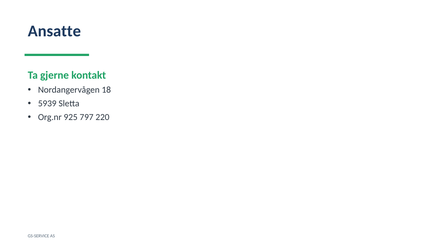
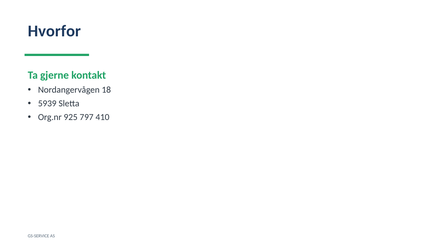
Ansatte: Ansatte -> Hvorfor (54, 31)
220: 220 -> 410 (102, 117)
